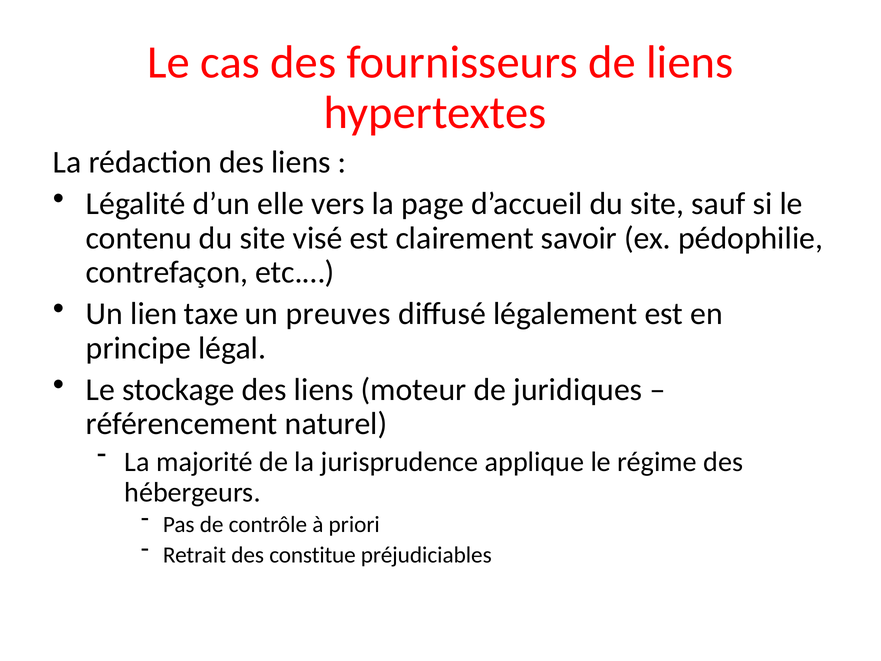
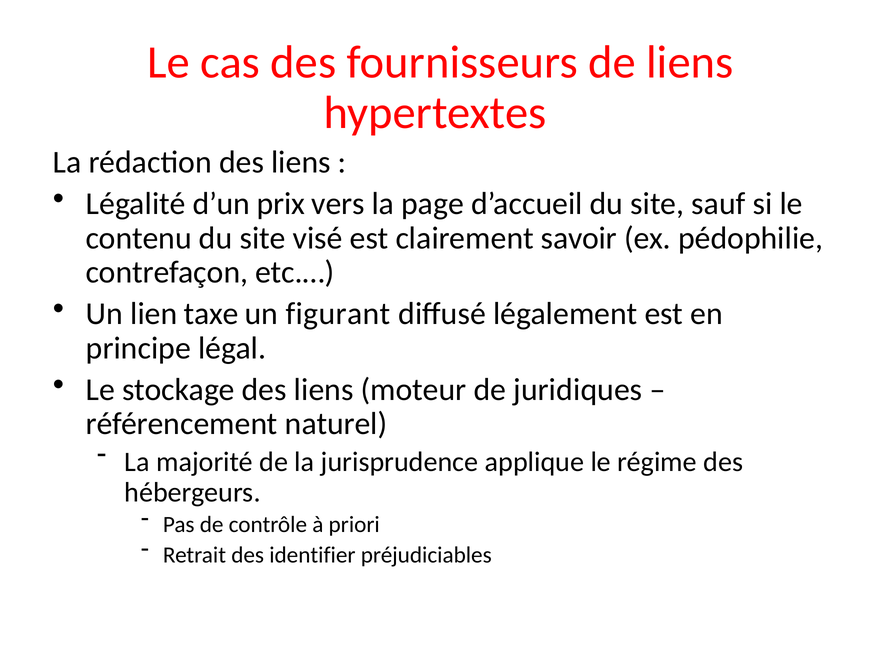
elle: elle -> prix (281, 204)
preuves: preuves -> figurant (338, 314)
constitue: constitue -> identifier (312, 555)
